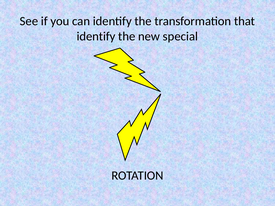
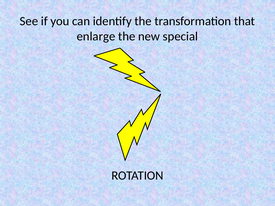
identify: identify -> enlarge (96, 36)
